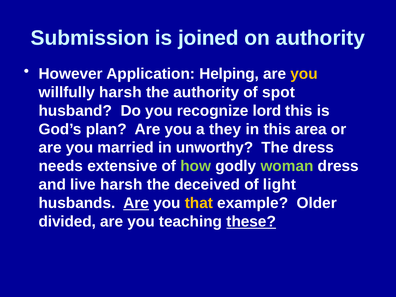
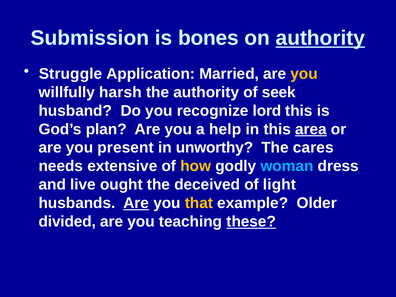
joined: joined -> bones (208, 38)
authority underline: none -> present (320, 38)
However: However -> Struggle (71, 74)
Helping: Helping -> Married (229, 74)
spot: spot -> seek (279, 92)
they: they -> help (225, 129)
area underline: none -> present (311, 129)
married: married -> present (126, 148)
The dress: dress -> cares (313, 148)
how colour: light green -> yellow (196, 166)
woman colour: light green -> light blue (287, 166)
live harsh: harsh -> ought (121, 185)
